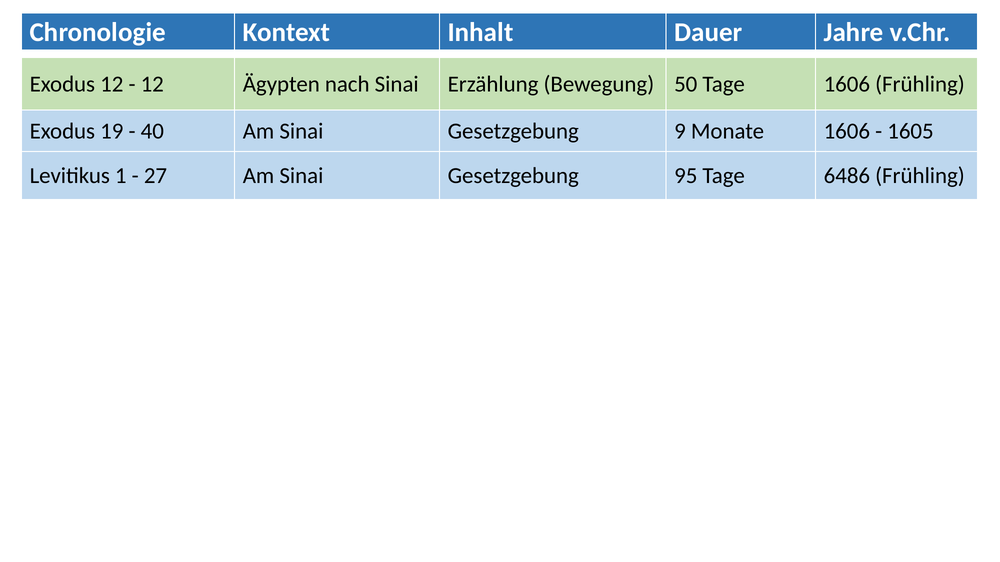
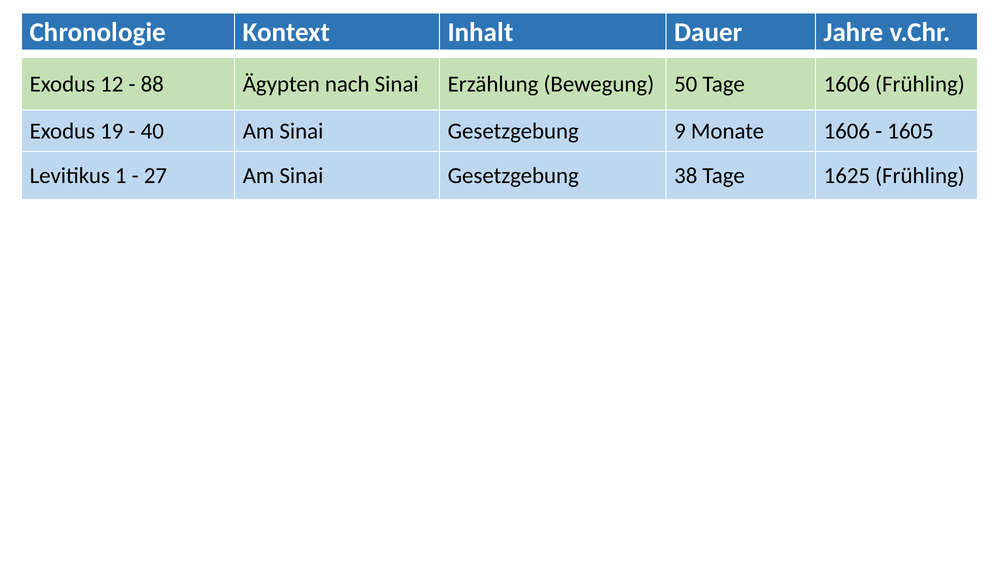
12: 12 -> 88 (152, 84)
95: 95 -> 38 (686, 176)
6486: 6486 -> 1625 (847, 176)
